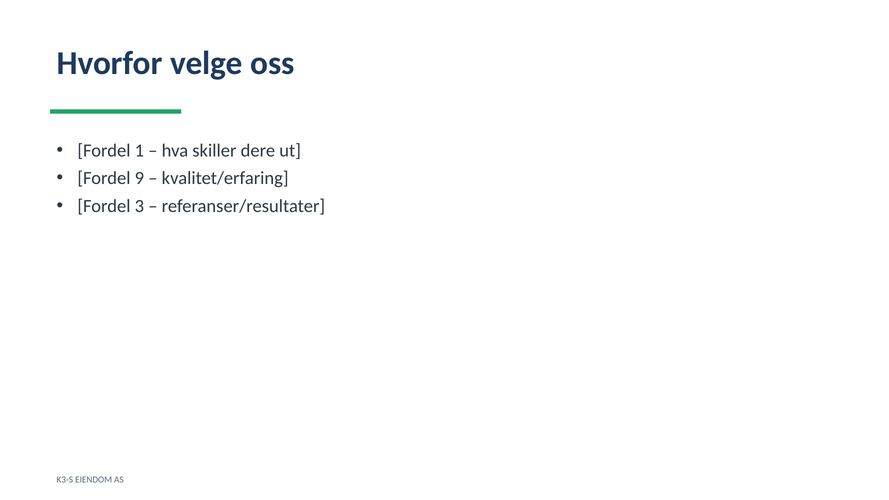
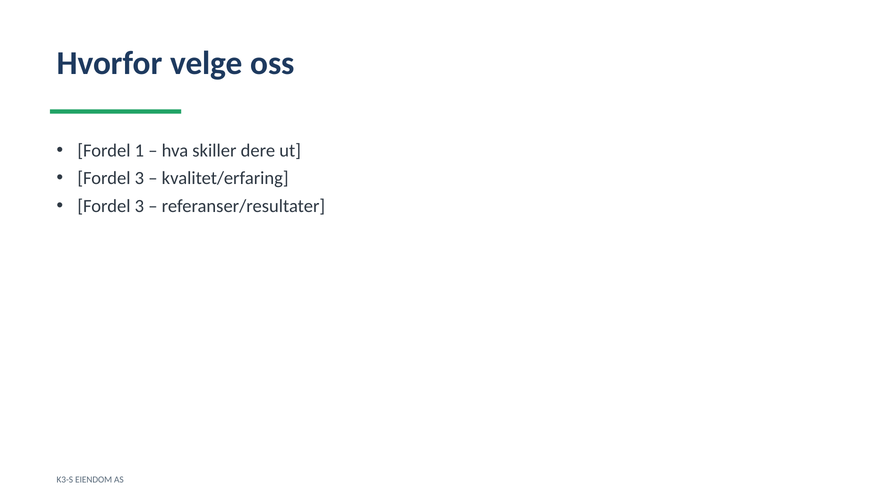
9: 9 -> 3 (139, 178)
